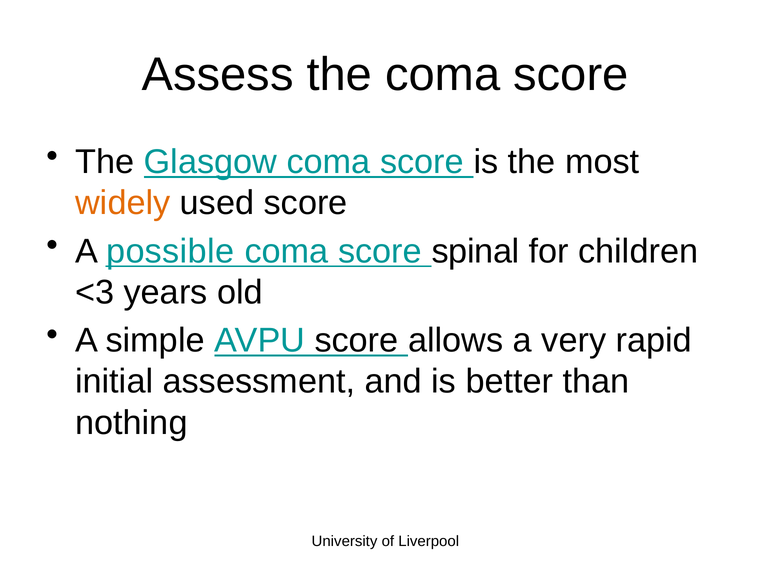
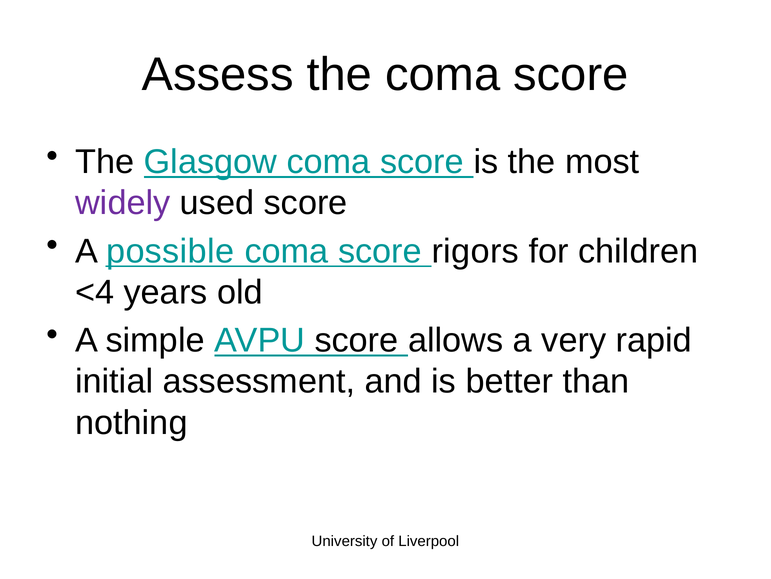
widely colour: orange -> purple (123, 203)
spinal: spinal -> rigors (475, 251)
<3: <3 -> <4 (95, 292)
